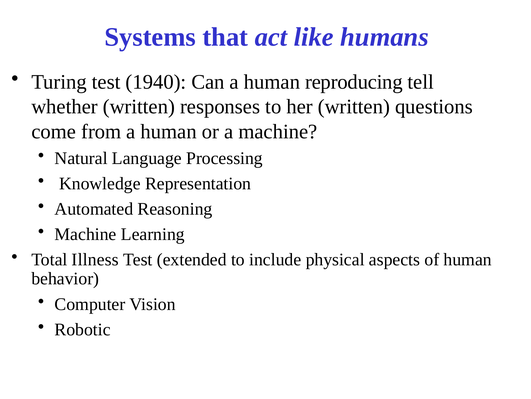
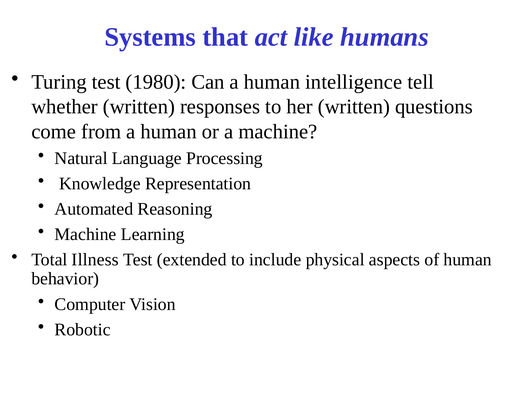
1940: 1940 -> 1980 (156, 82)
reproducing: reproducing -> intelligence (354, 82)
